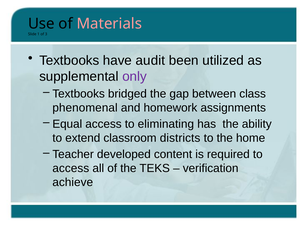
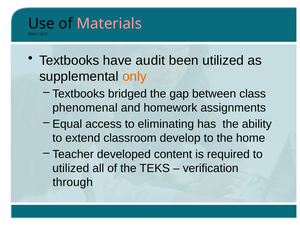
only colour: purple -> orange (135, 76)
districts: districts -> develop (180, 138)
access: access -> utilized (71, 168)
achieve: achieve -> through (73, 182)
